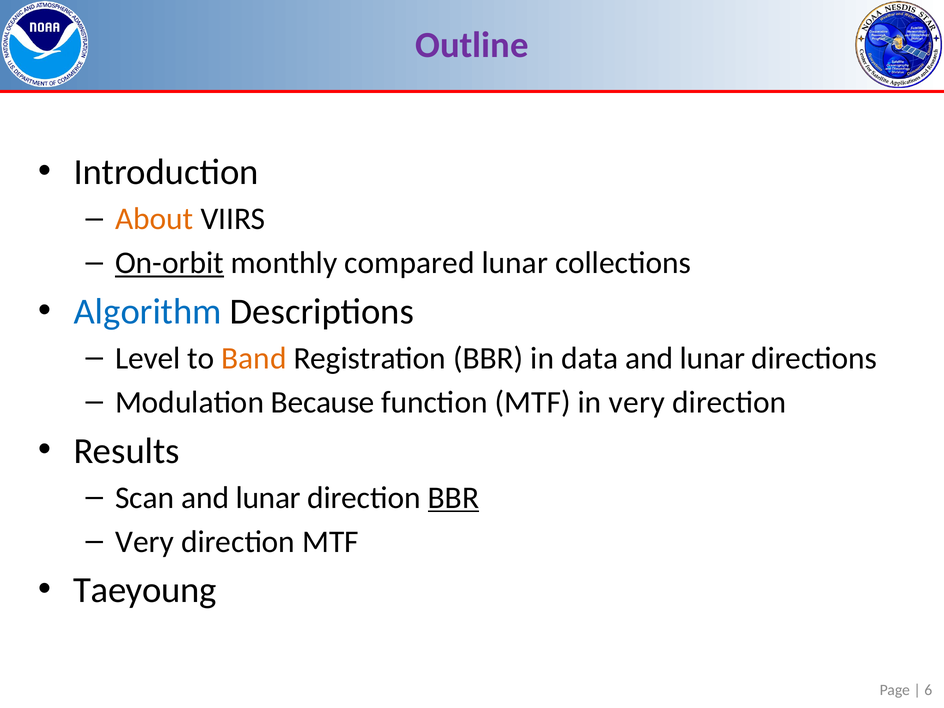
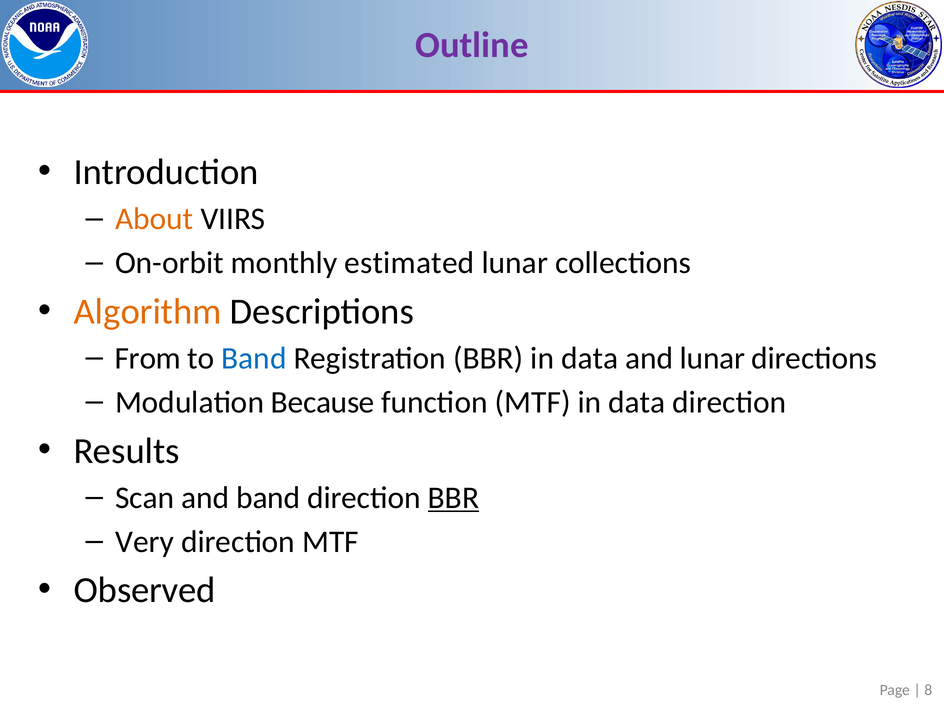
On-orbit underline: present -> none (169, 263)
compared: compared -> estimated (409, 263)
Algorithm colour: blue -> orange (148, 311)
Level: Level -> From (148, 358)
Band colour: orange -> blue (254, 358)
MTF in very: very -> data (637, 402)
Scan and lunar: lunar -> band (268, 498)
Taeyoung: Taeyoung -> Observed (145, 590)
6: 6 -> 8 (928, 690)
